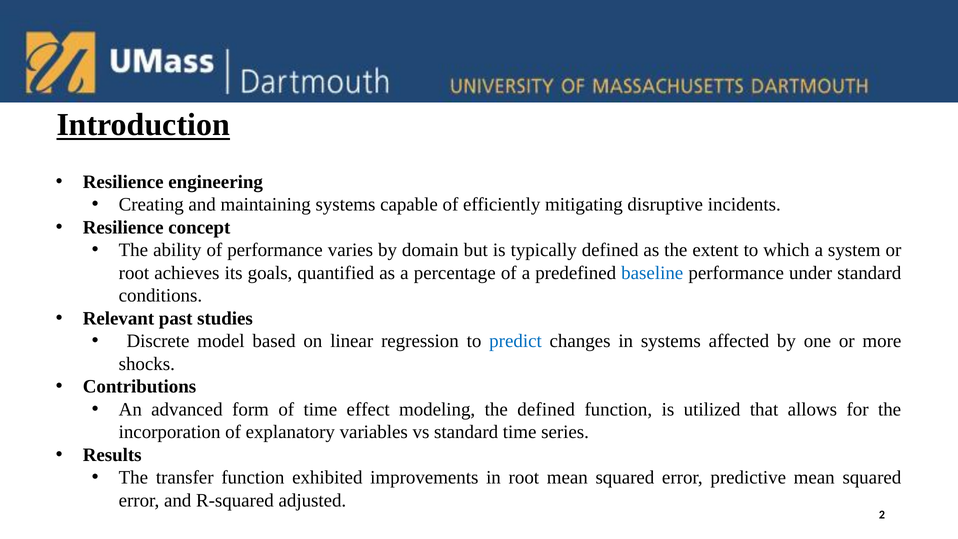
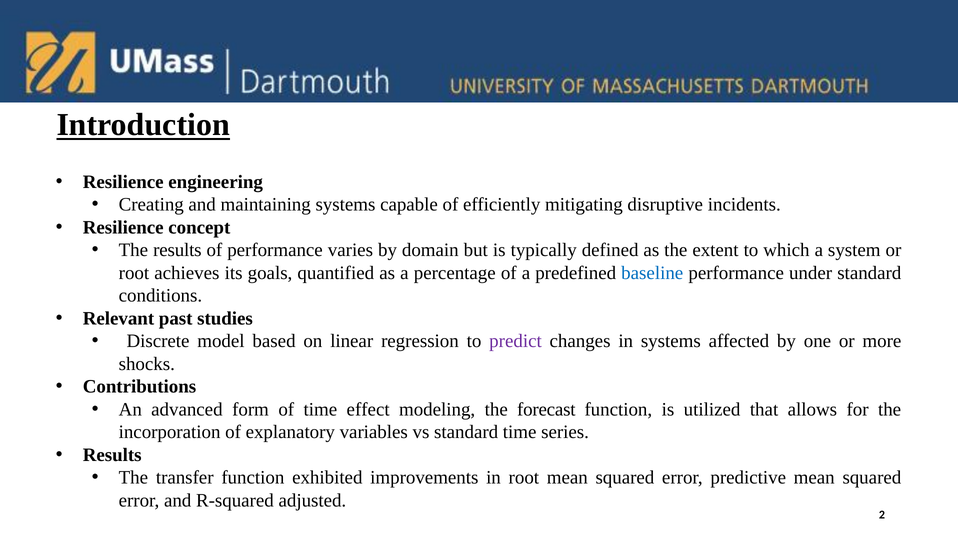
The ability: ability -> results (177, 250)
predict colour: blue -> purple (516, 341)
the defined: defined -> forecast (546, 409)
